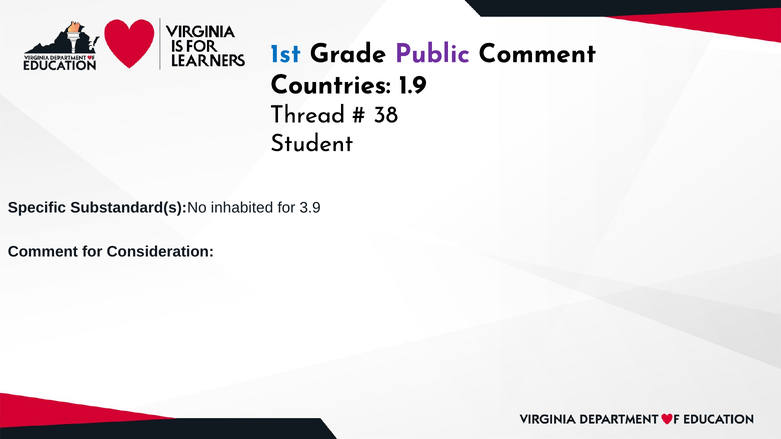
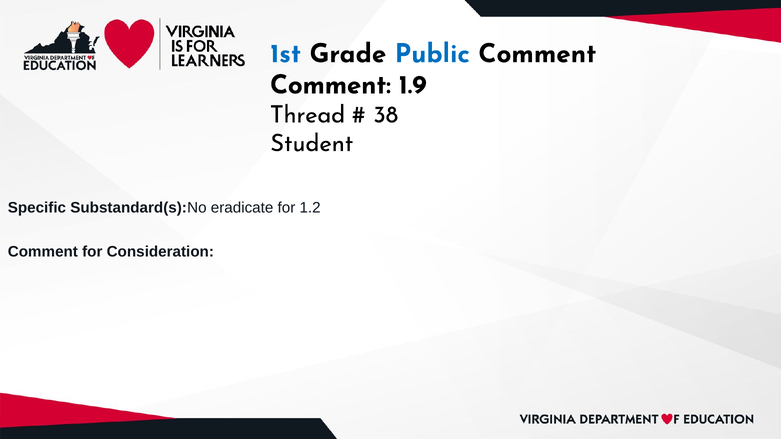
Public colour: purple -> blue (432, 54)
Countries: Countries -> Comment (330, 85)
inhabited: inhabited -> eradicate (242, 208)
3.9: 3.9 -> 1.2 (310, 208)
